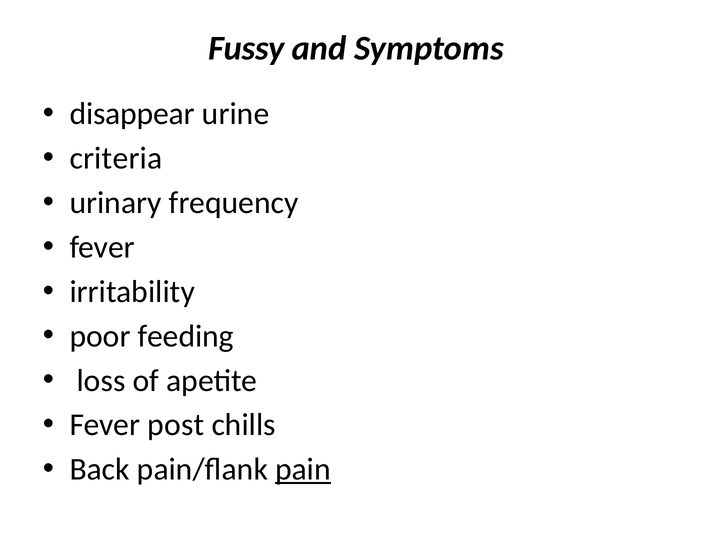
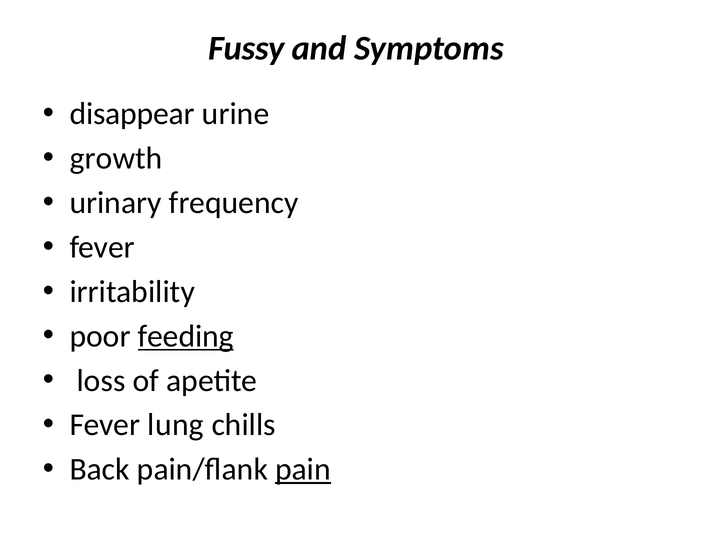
criteria: criteria -> growth (116, 158)
feeding underline: none -> present (186, 336)
post: post -> lung (176, 425)
